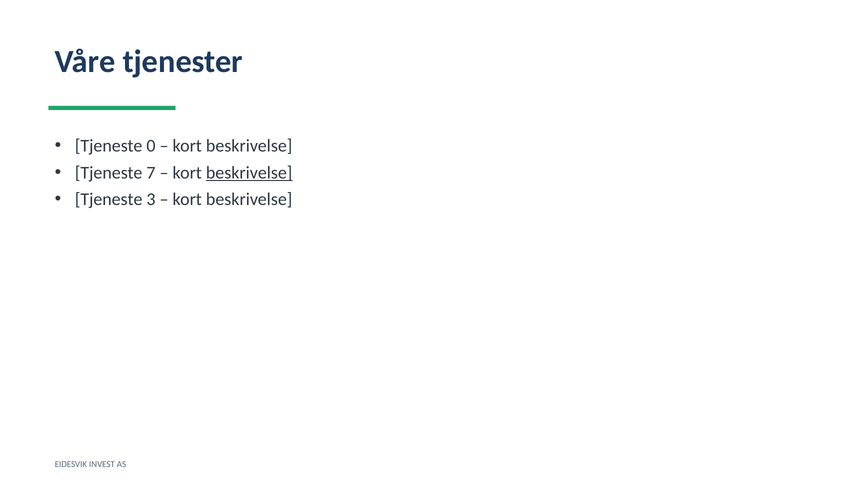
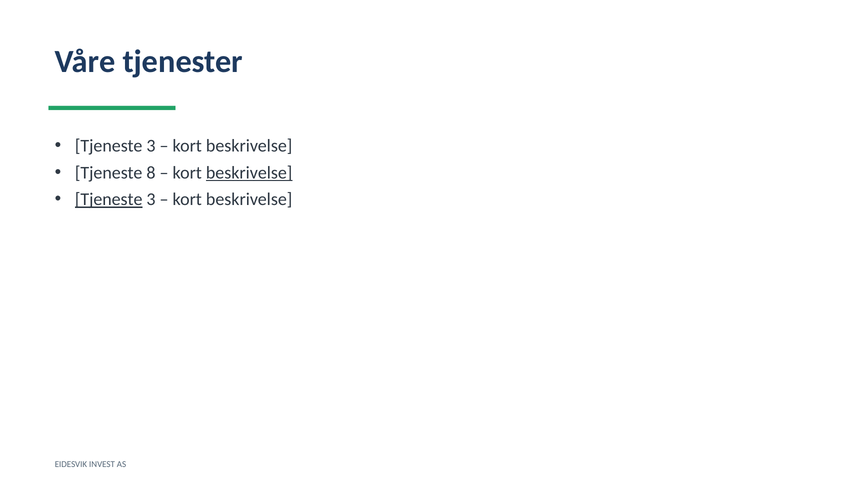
0: 0 -> 3 (151, 146)
7: 7 -> 8 (151, 173)
Tjeneste underline: none -> present (109, 200)
